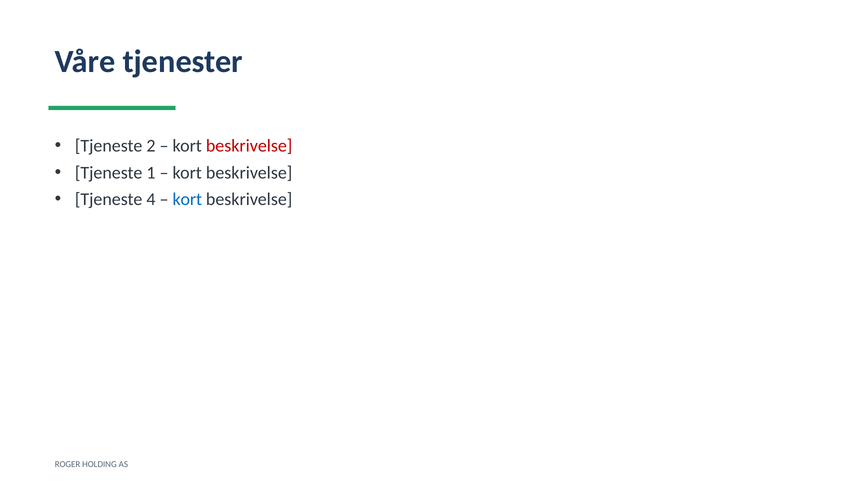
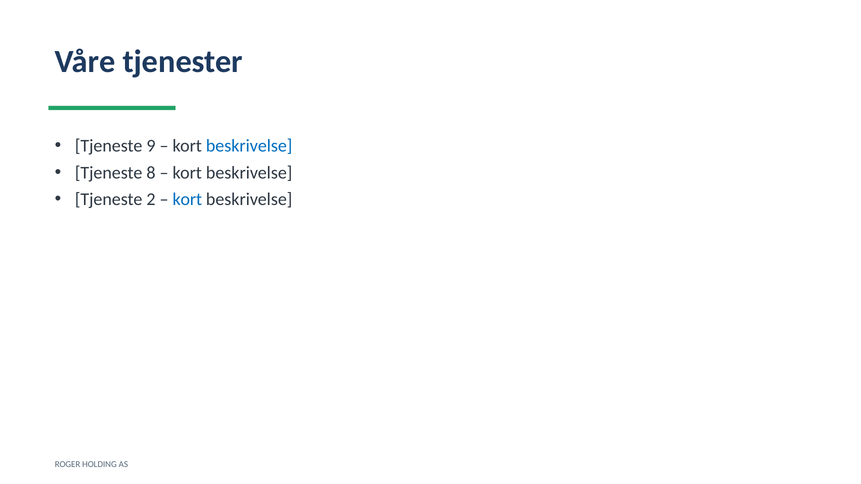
2: 2 -> 9 (151, 146)
beskrivelse colour: red -> blue (249, 146)
1: 1 -> 8 (151, 173)
4: 4 -> 2 (151, 200)
